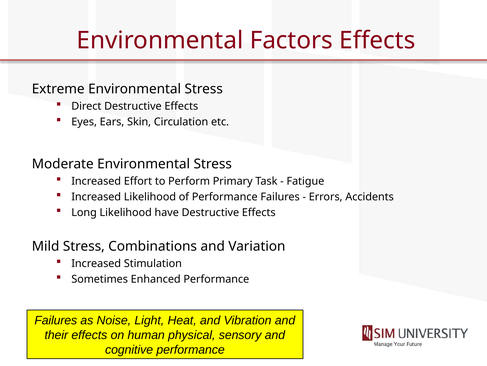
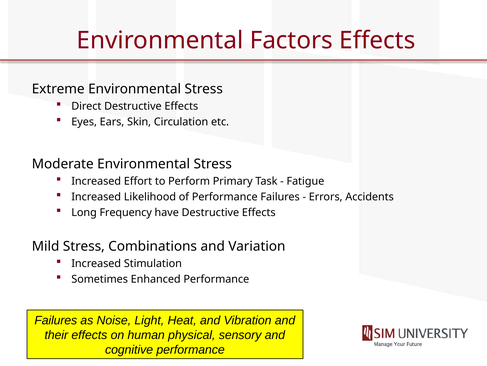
Long Likelihood: Likelihood -> Frequency (126, 212)
